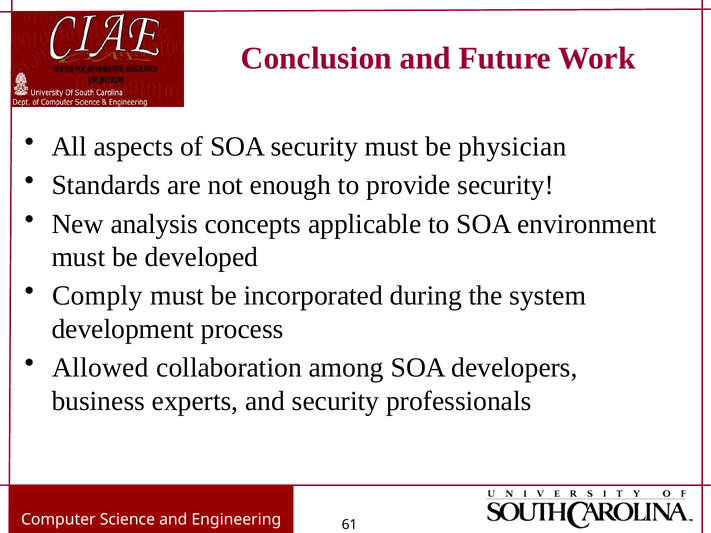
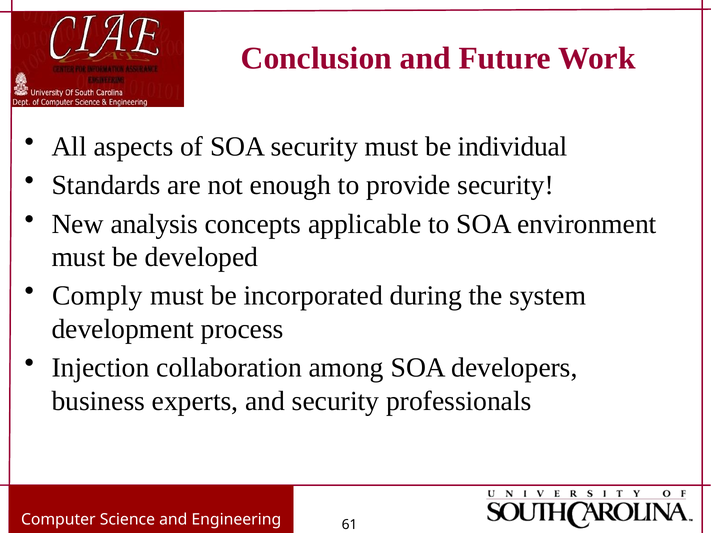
physician: physician -> individual (513, 147)
Allowed: Allowed -> Injection (101, 368)
